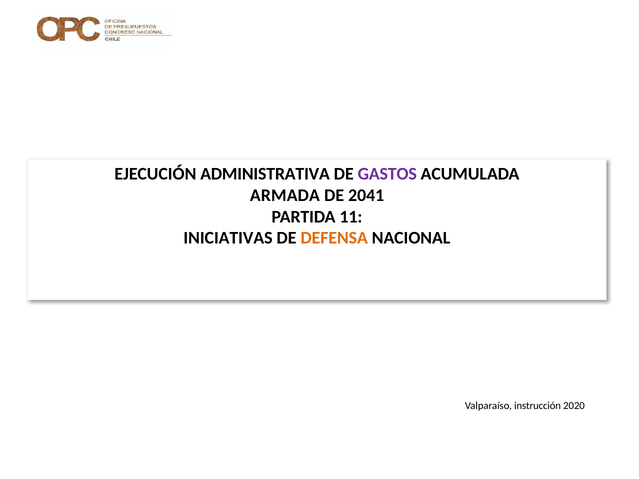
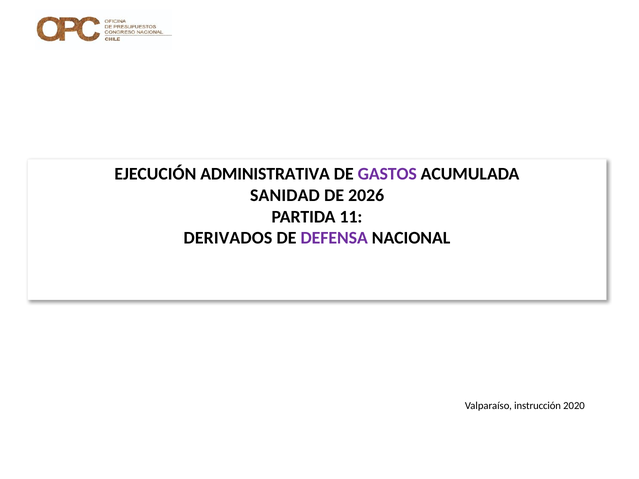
ARMADA: ARMADA -> SANIDAD (285, 195)
2041: 2041 -> 2026 (366, 195)
INICIATIVAS: INICIATIVAS -> DERIVADOS (228, 238)
DEFENSA colour: orange -> purple (334, 238)
